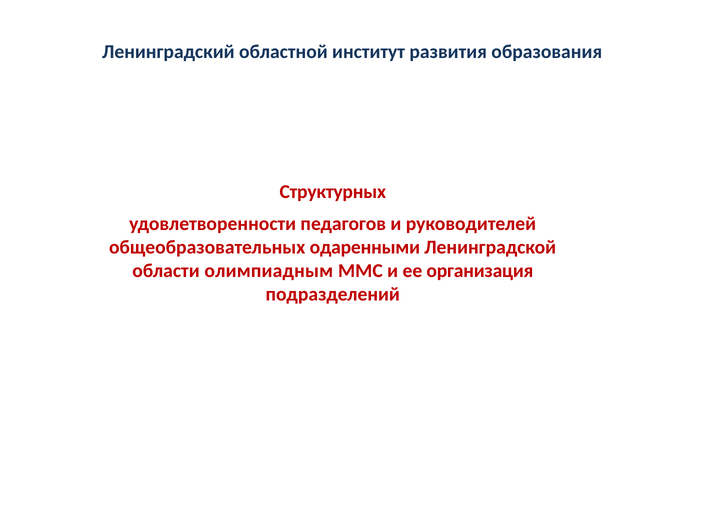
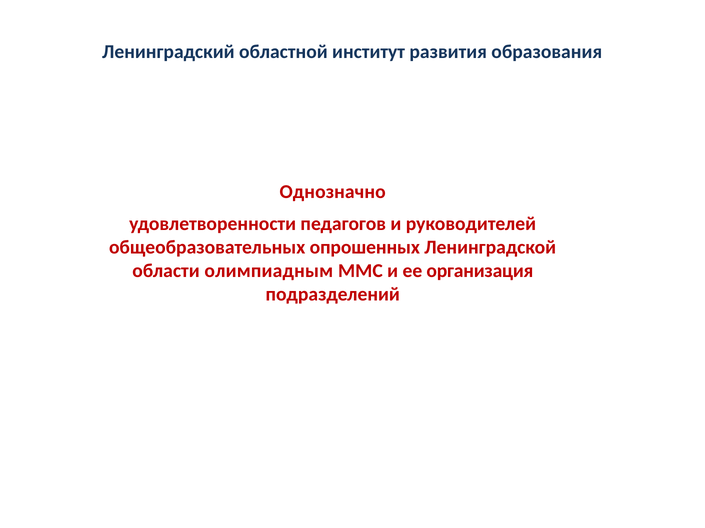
Структурных: Структурных -> Однозначно (333, 192)
одаренными: одаренными -> опрошенных (365, 248)
